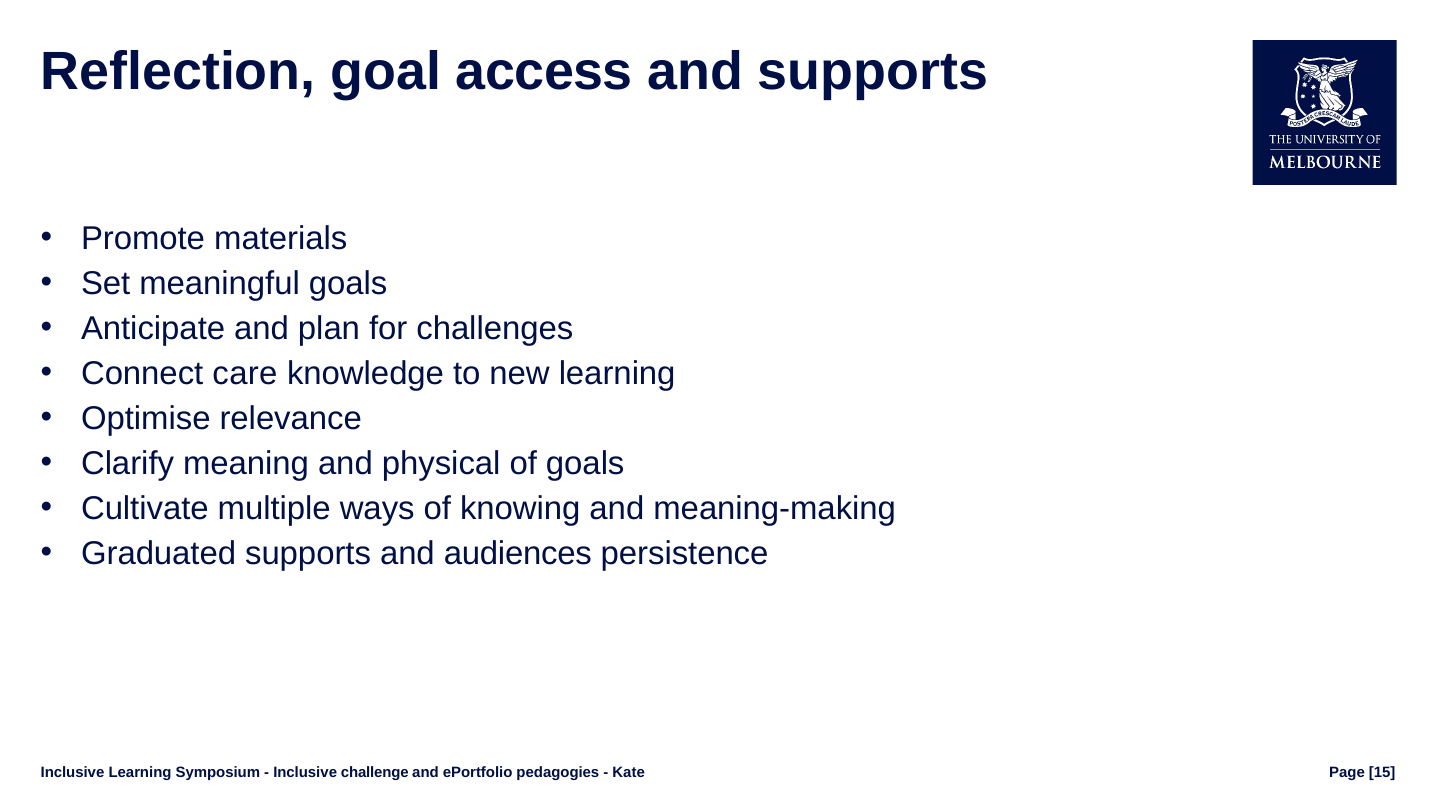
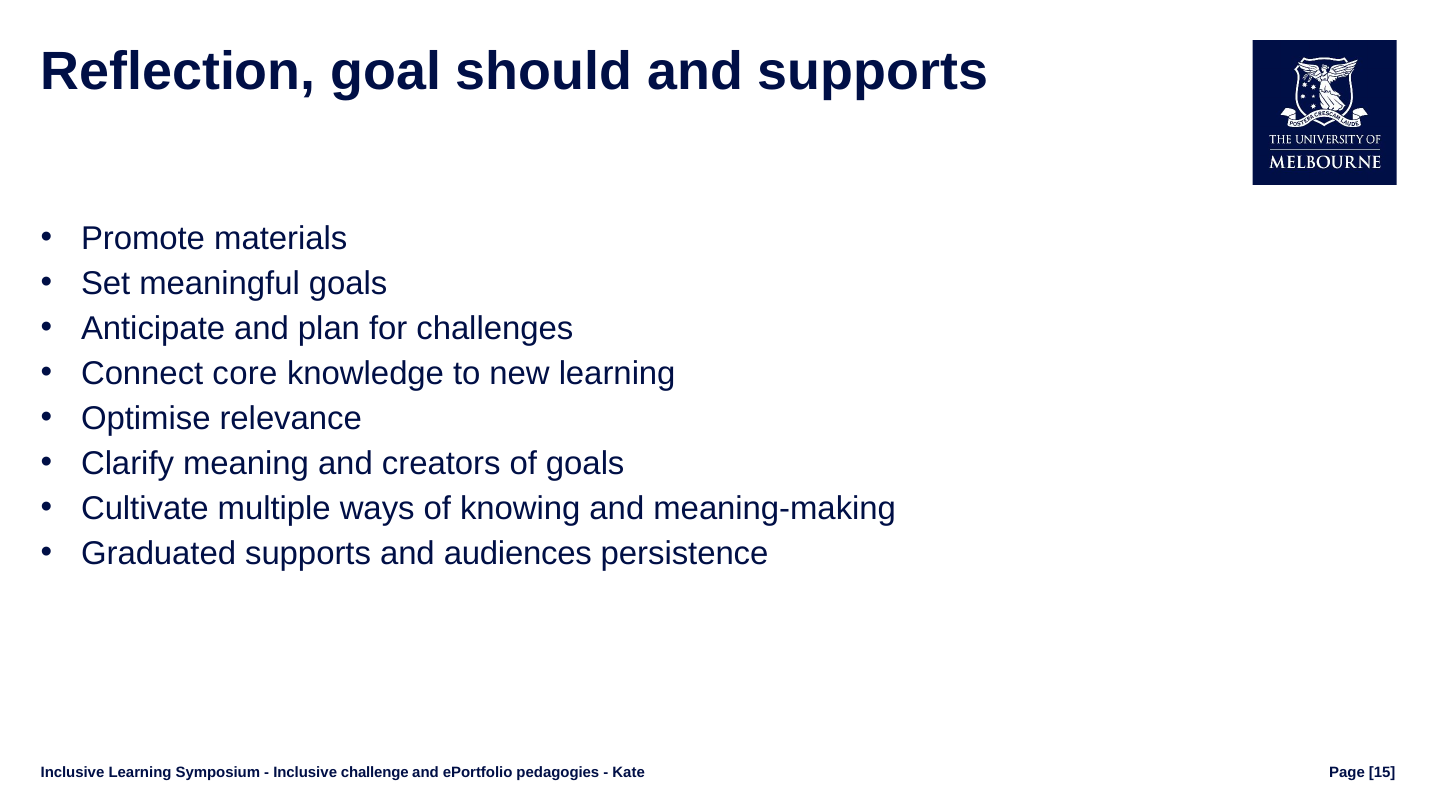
access: access -> should (544, 72)
care: care -> core (245, 373)
physical: physical -> creators (441, 463)
